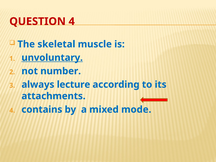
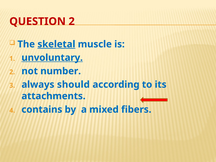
QUESTION 4: 4 -> 2 (72, 21)
skeletal underline: none -> present (56, 44)
lecture: lecture -> should (73, 85)
mode: mode -> fibers (136, 110)
